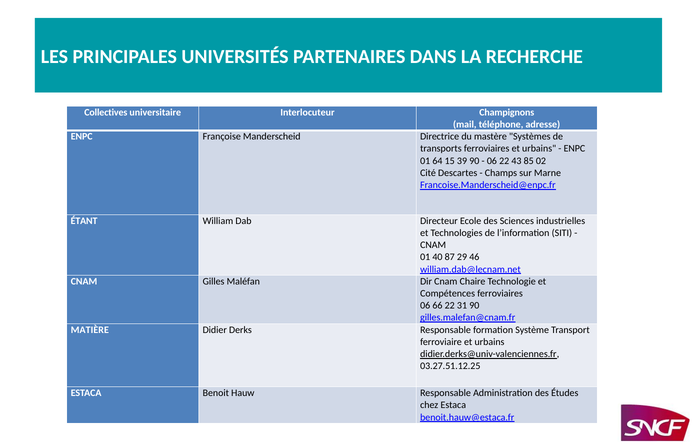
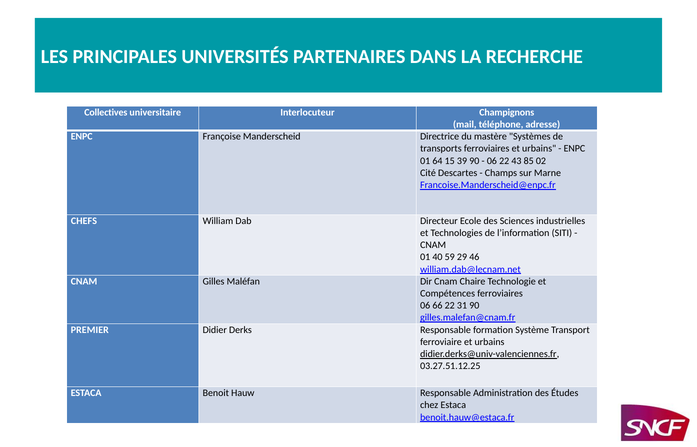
ÉTANT: ÉTANT -> CHEFS (84, 221)
87: 87 -> 59 (450, 257)
MATIÈRE: MATIÈRE -> PREMIER (90, 330)
